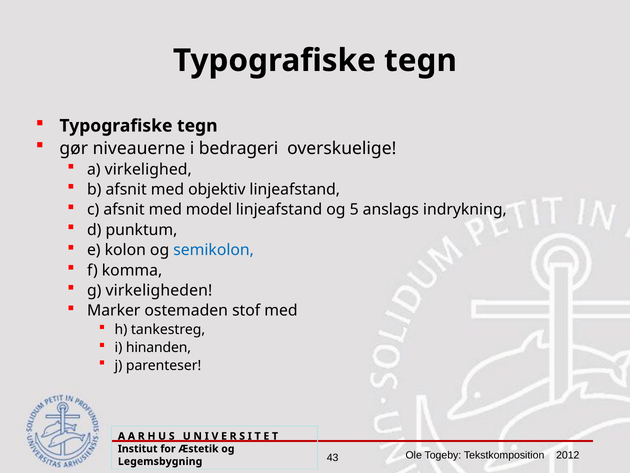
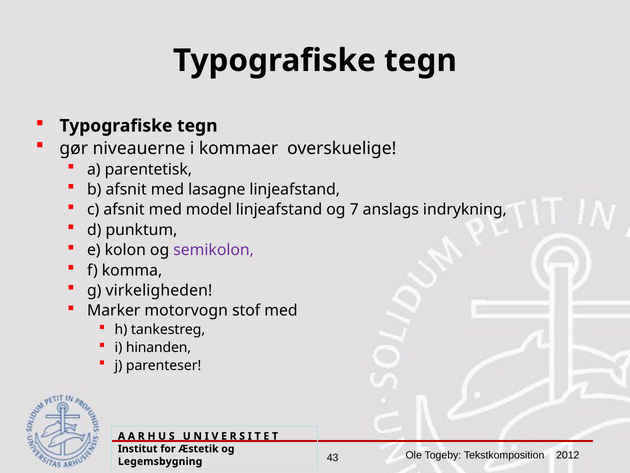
bedrageri: bedrageri -> kommaer (239, 148)
virkelighed: virkelighed -> parentetisk (148, 169)
objektiv: objektiv -> lasagne (217, 189)
5: 5 -> 7 (354, 210)
semikolon colour: blue -> purple (214, 250)
ostemaden: ostemaden -> motorvogn (186, 310)
